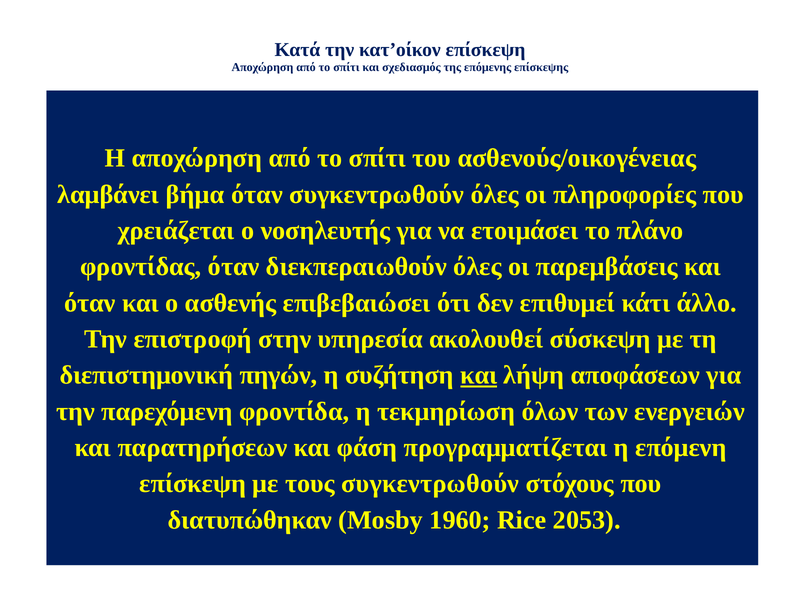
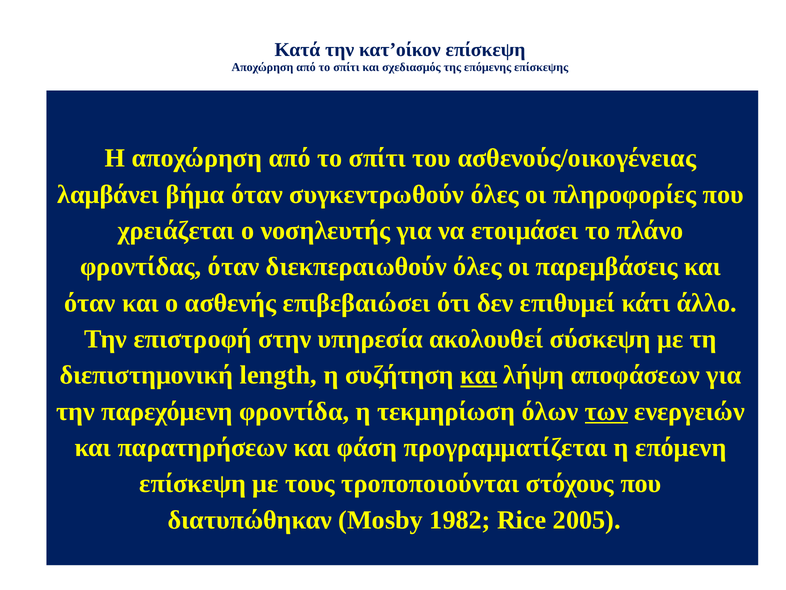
πηγών: πηγών -> length (278, 375)
των underline: none -> present (606, 411)
τους συγκεντρωθούν: συγκεντρωθούν -> τροποποιούνται (430, 483)
1960: 1960 -> 1982 (460, 519)
2053: 2053 -> 2005 (587, 519)
